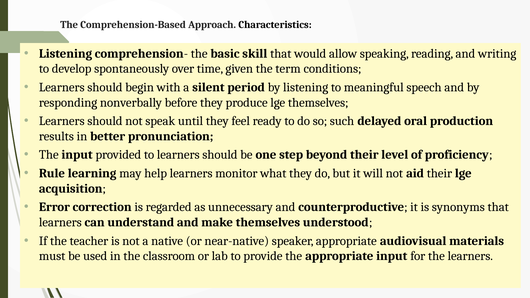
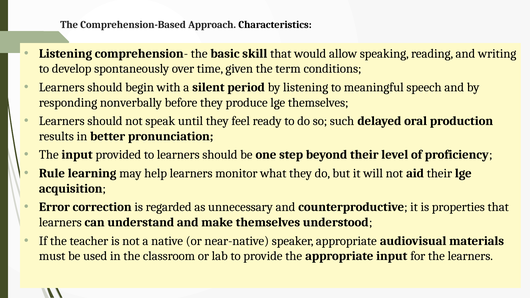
synonyms: synonyms -> properties (458, 207)
